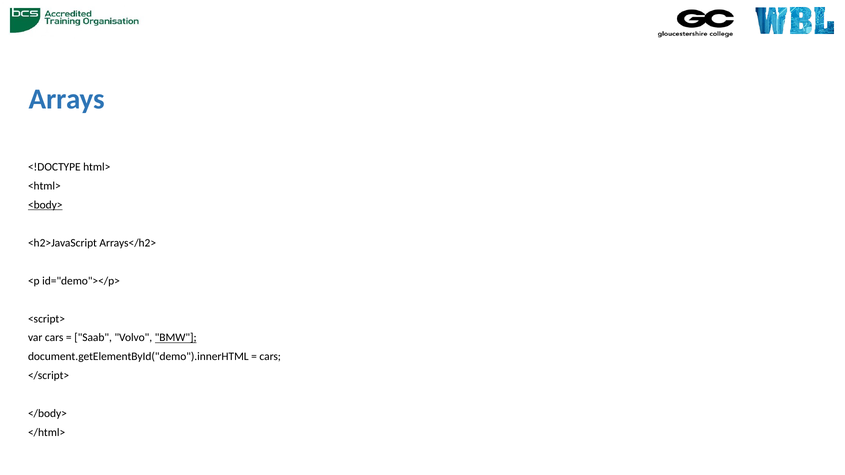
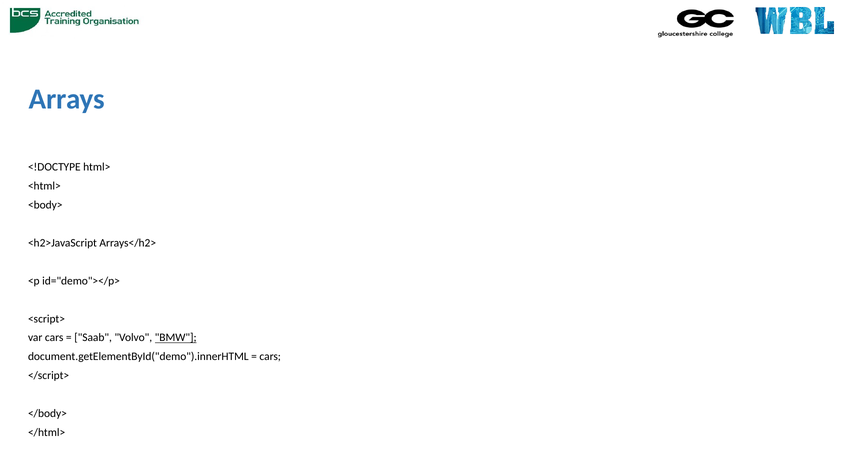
<body> underline: present -> none (45, 205)
